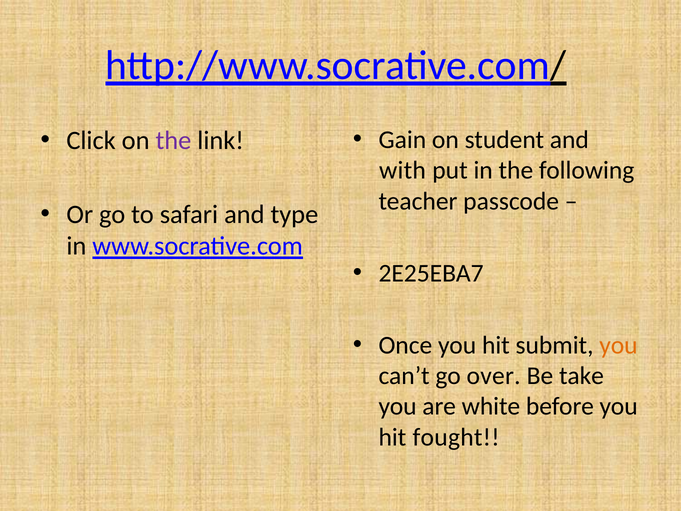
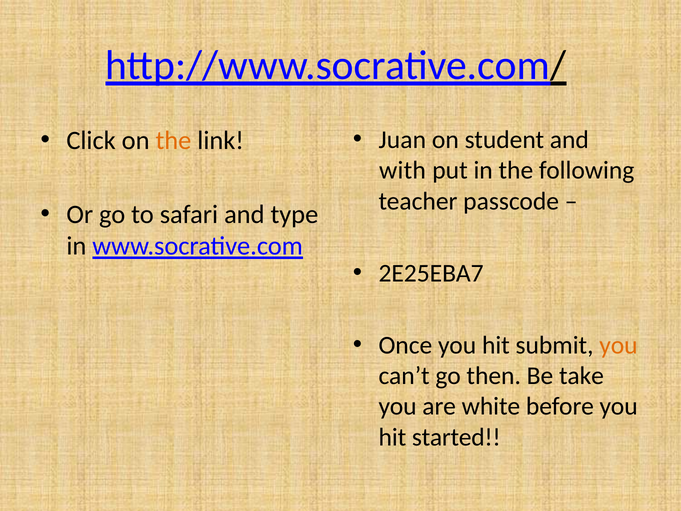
Gain: Gain -> Juan (402, 140)
the colour: purple -> orange (173, 140)
over: over -> then (494, 376)
fought: fought -> started (456, 437)
